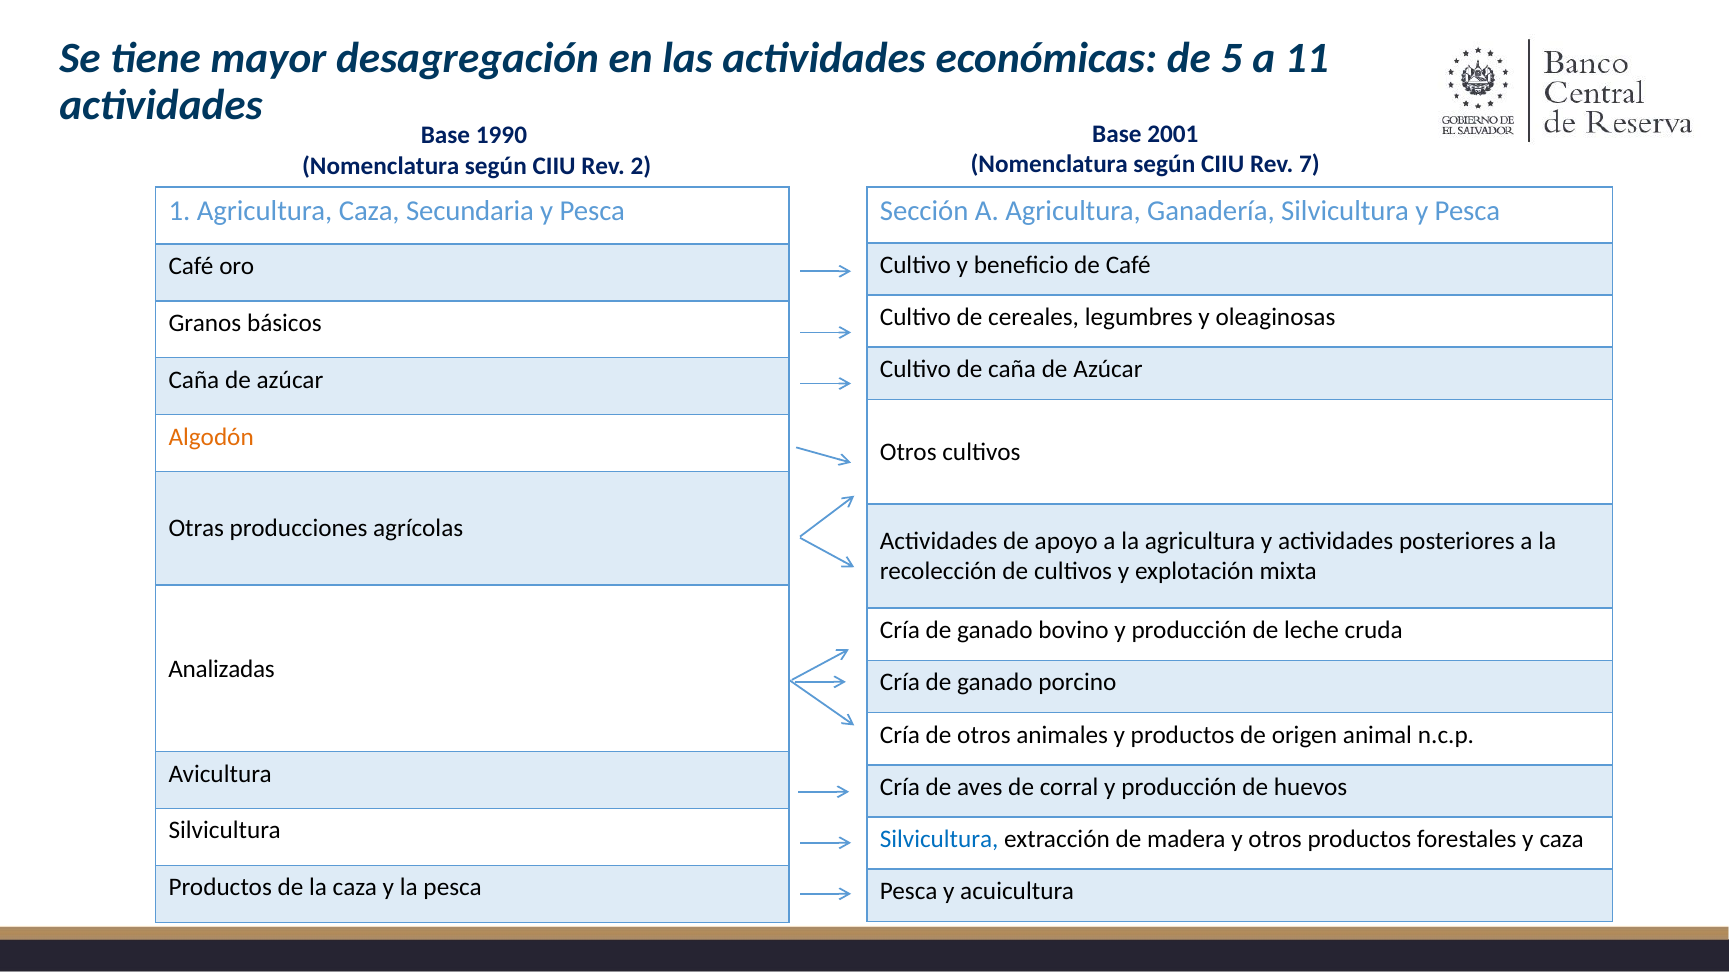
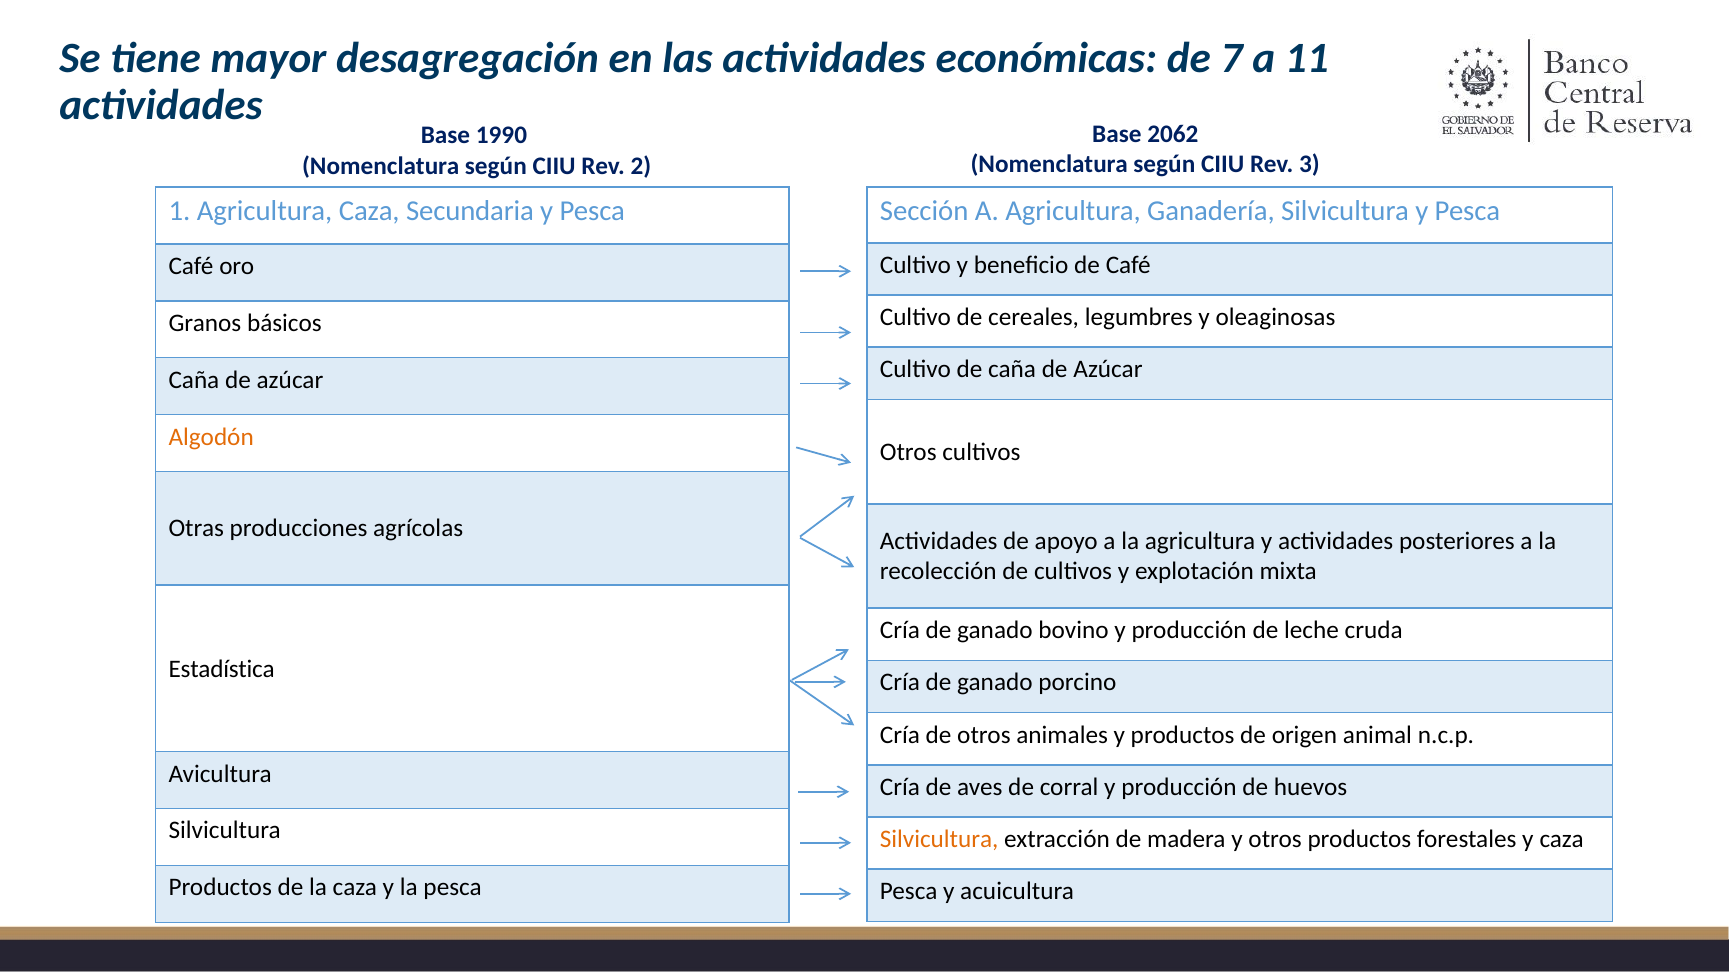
5: 5 -> 7 (1232, 58)
2001: 2001 -> 2062 (1173, 134)
7: 7 -> 3 (1309, 165)
Analizadas: Analizadas -> Estadística (222, 669)
Silvicultura colour: blue -> orange (939, 840)
